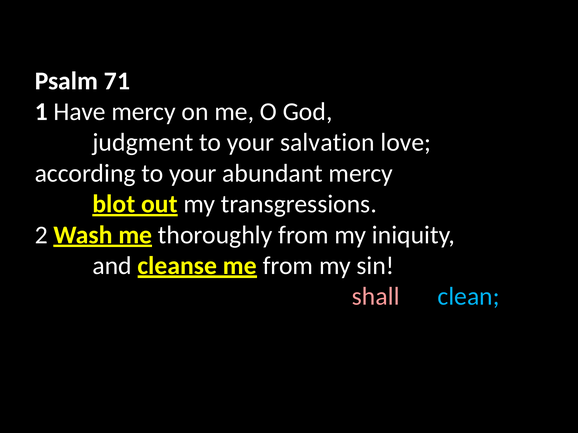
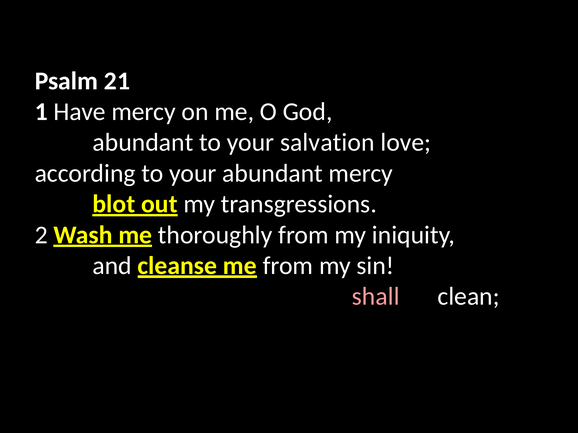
71: 71 -> 21 (117, 81)
judgment: judgment -> abundant (143, 143)
clean colour: light blue -> white (469, 297)
